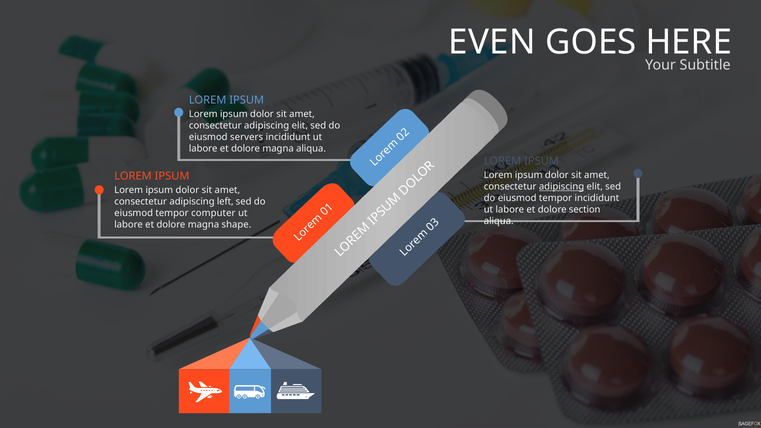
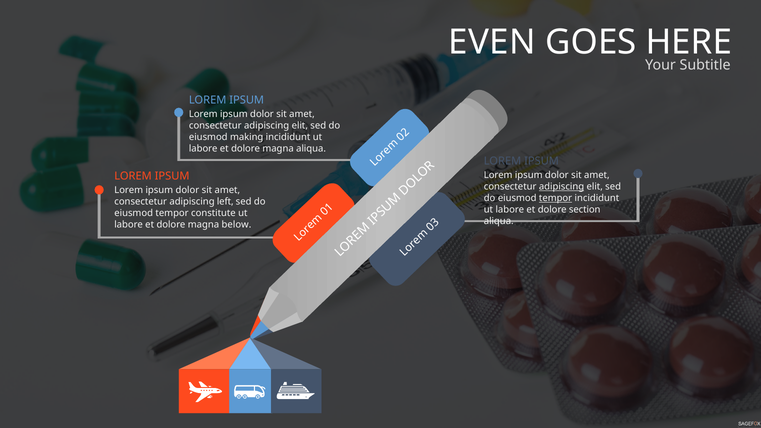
servers: servers -> making (247, 137)
tempor underline: none -> present (556, 198)
computer: computer -> constitute (213, 213)
shape: shape -> below (236, 225)
